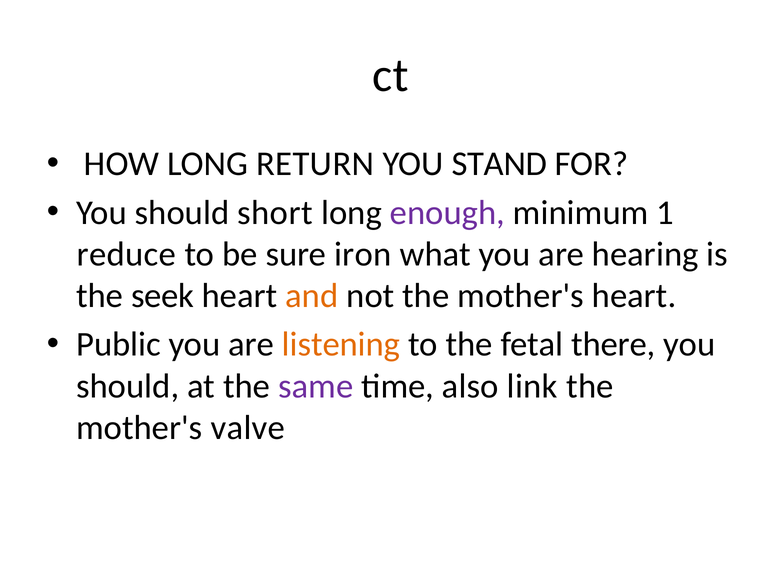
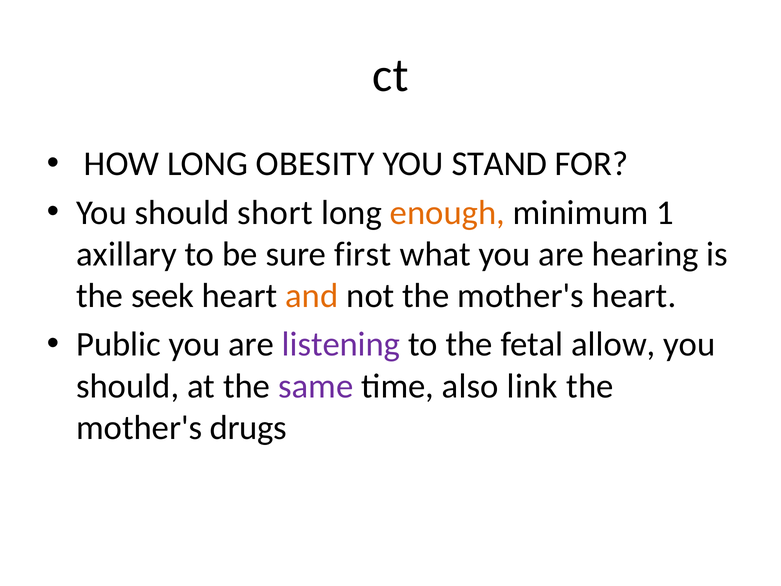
RETURN: RETURN -> OBESITY (315, 164)
enough colour: purple -> orange (447, 212)
reduce: reduce -> axillary (126, 254)
iron: iron -> first (363, 254)
listening colour: orange -> purple (341, 344)
there: there -> allow (613, 344)
valve: valve -> drugs (248, 428)
